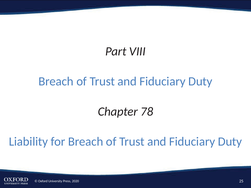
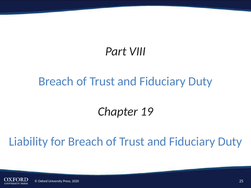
78: 78 -> 19 (147, 112)
